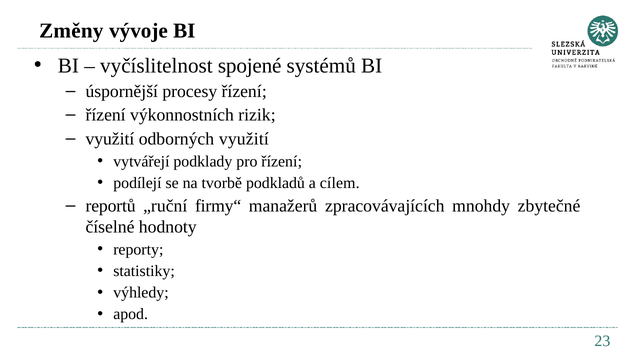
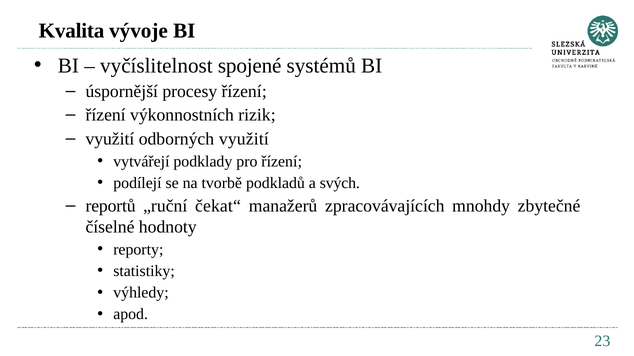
Změny: Změny -> Kvalita (72, 31)
cílem: cílem -> svých (340, 183)
firmy“: firmy“ -> čekat“ (218, 206)
